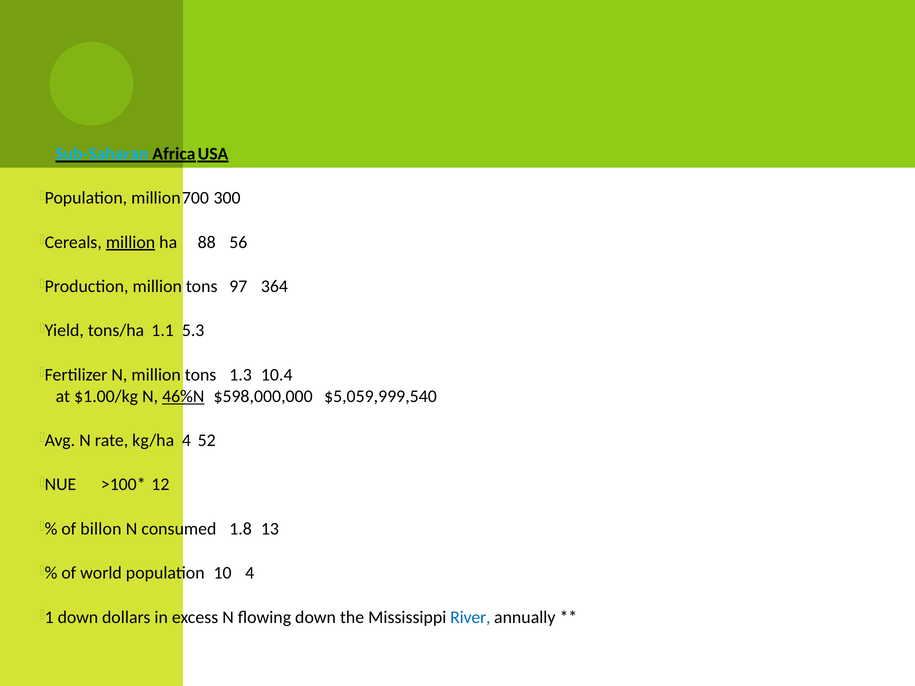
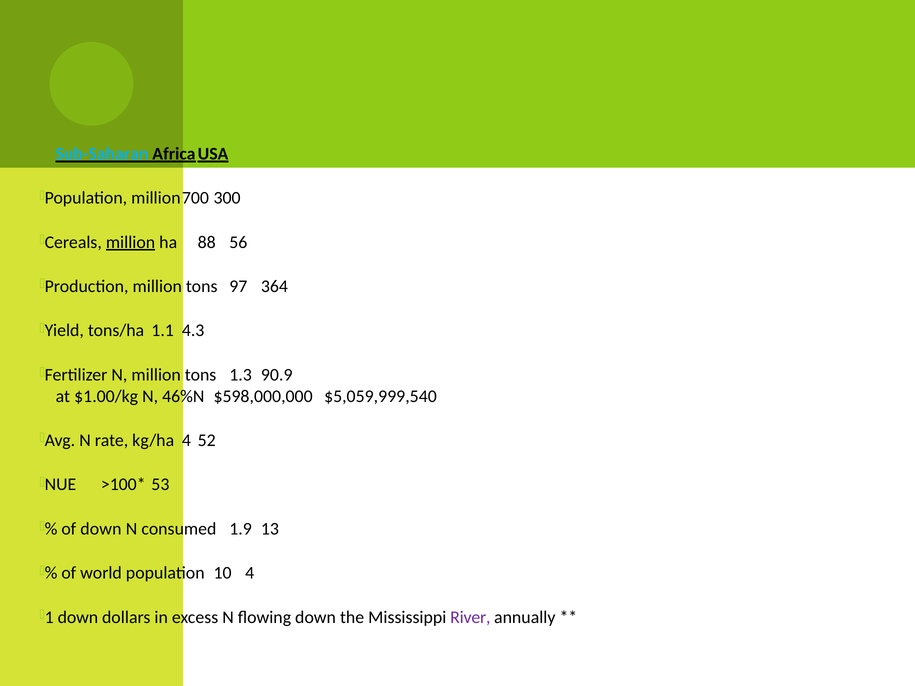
5.3: 5.3 -> 4.3 (193, 331)
10.4: 10.4 -> 90.9 (277, 375)
46%N underline: present -> none (183, 396)
12: 12 -> 53 (160, 485)
of billon: billon -> down (101, 529)
1.8: 1.8 -> 1.9 (241, 529)
River colour: blue -> purple (470, 617)
